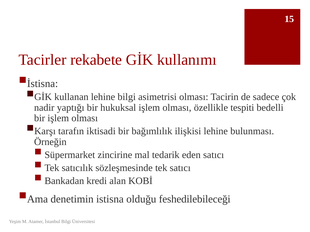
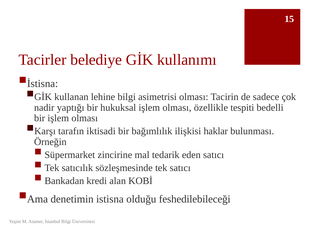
rekabete: rekabete -> belediye (96, 60)
ilişkisi lehine: lehine -> haklar (216, 131)
